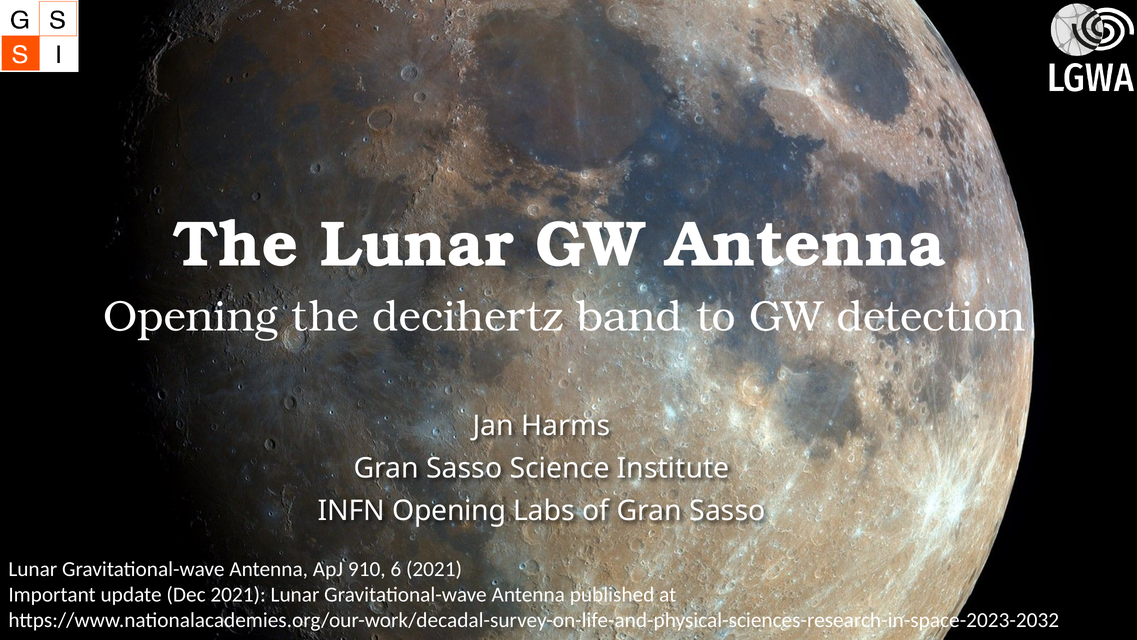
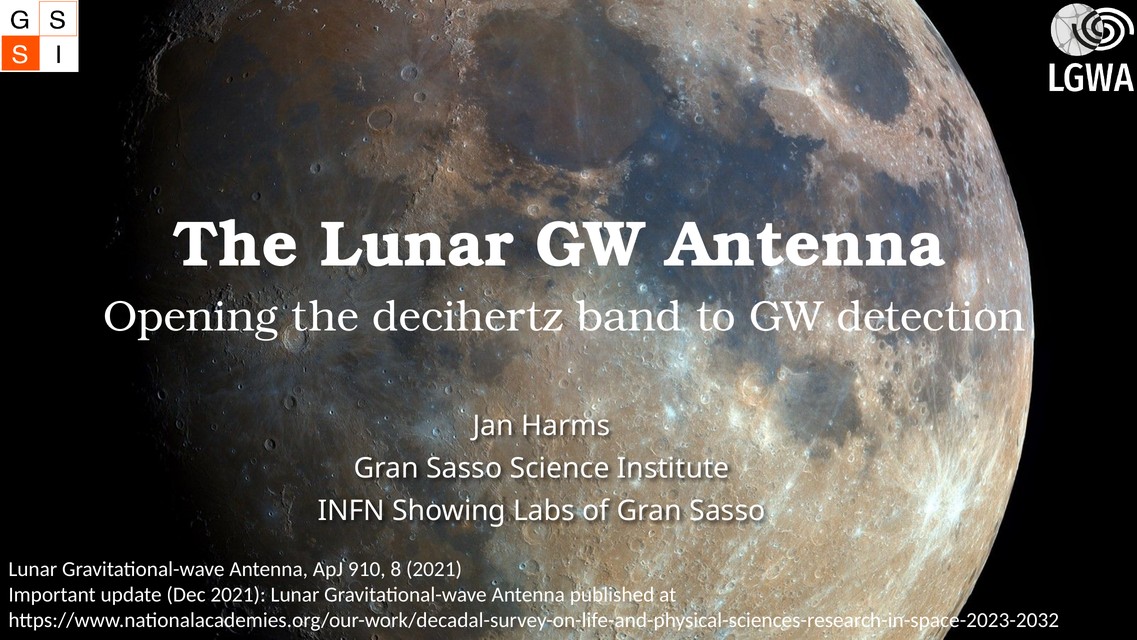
INFN Opening: Opening -> Showing (449, 511)
6: 6 -> 8 (396, 569)
